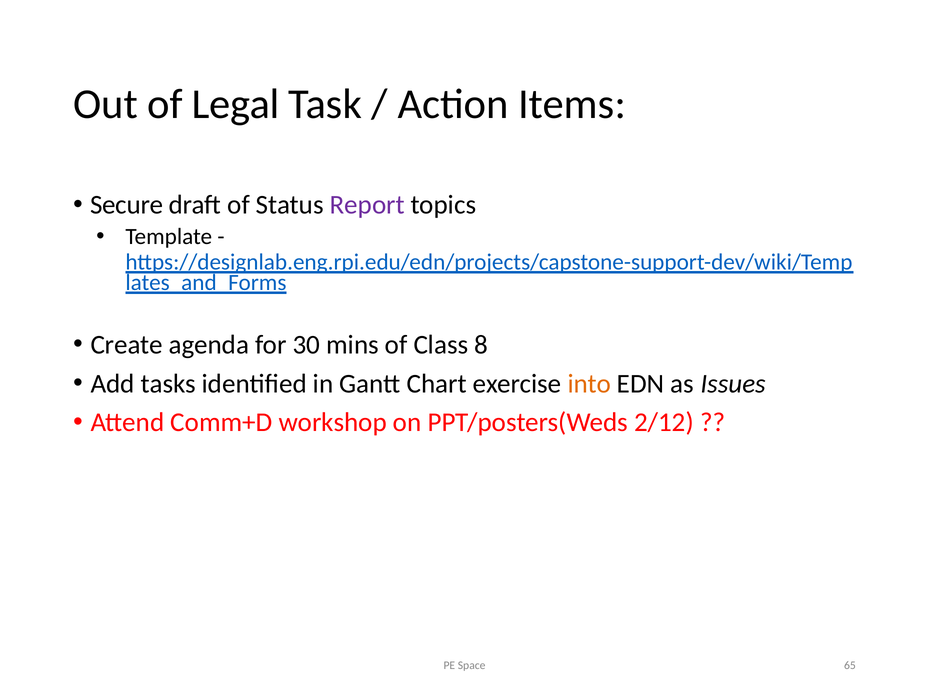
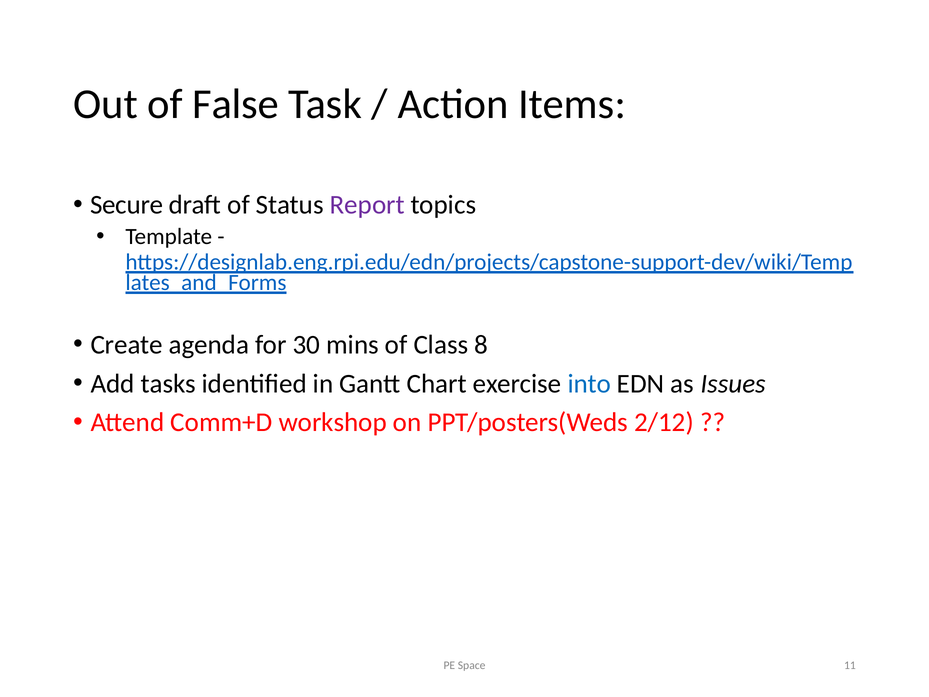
Legal: Legal -> False (236, 104)
into colour: orange -> blue (589, 383)
65: 65 -> 11 (850, 665)
